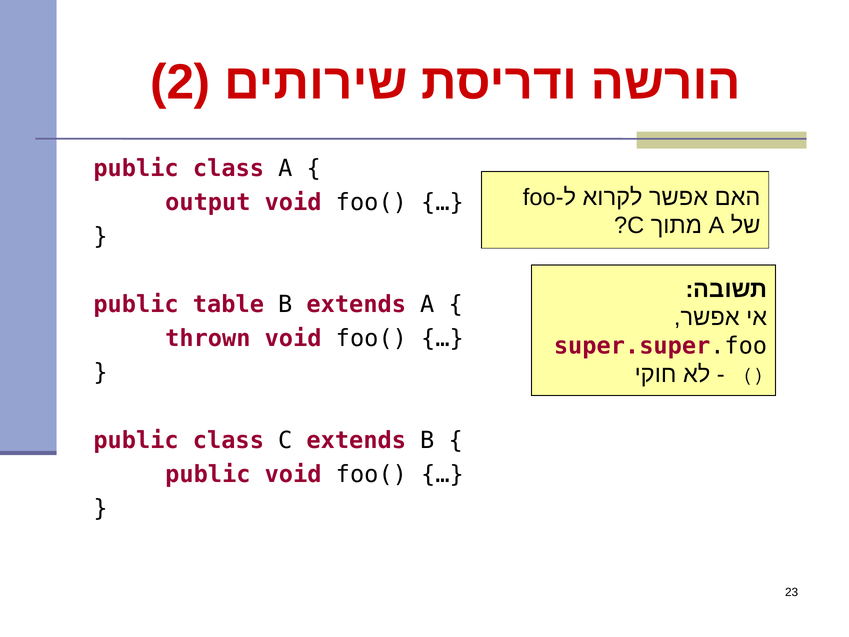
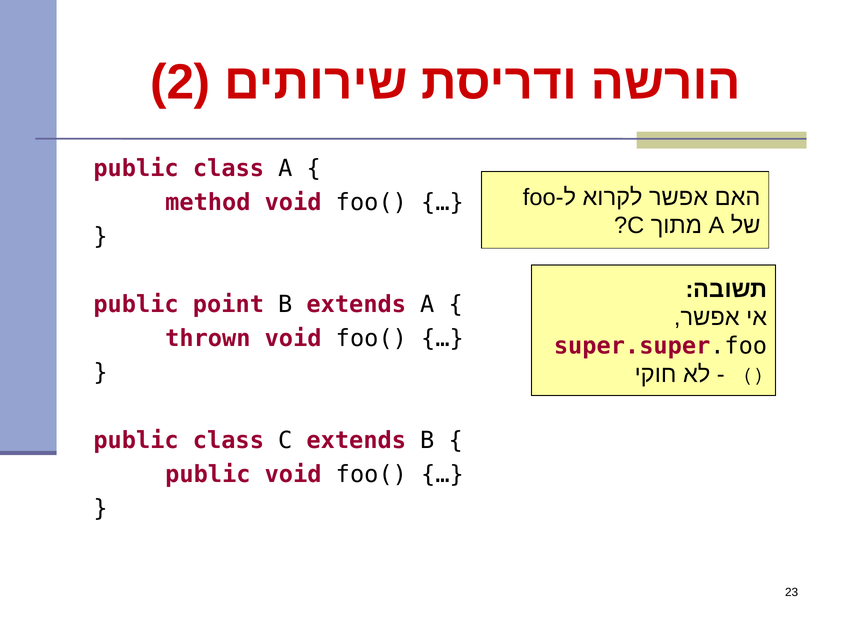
output: output -> method (208, 203)
table: table -> point (228, 304)
